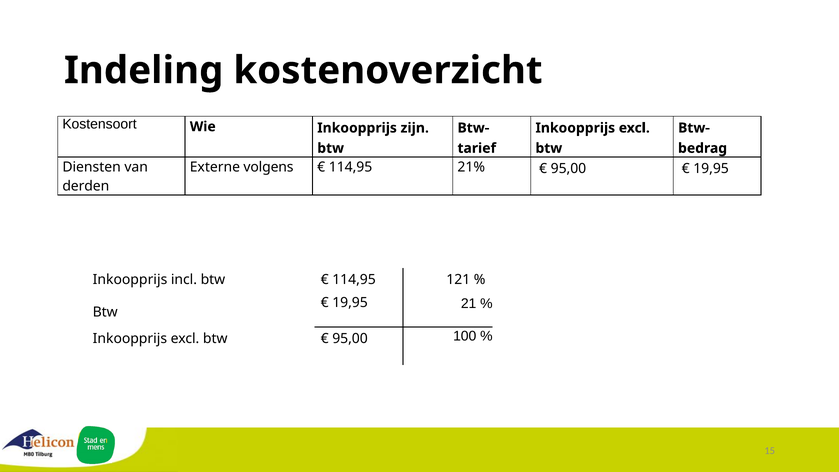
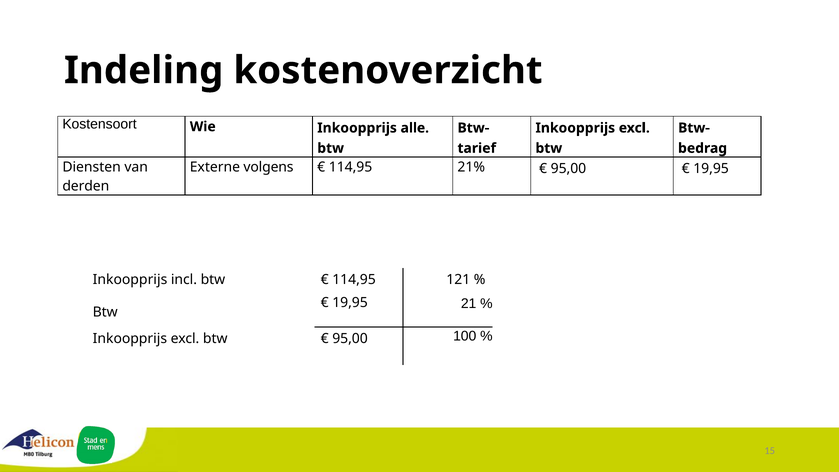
zijn: zijn -> alle (415, 128)
